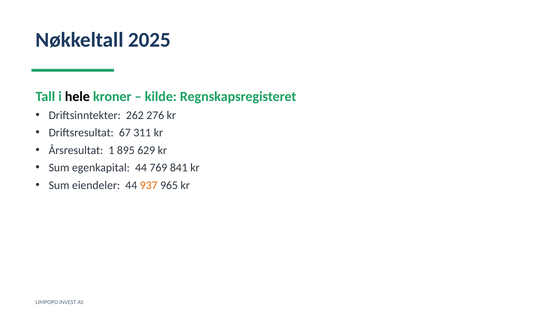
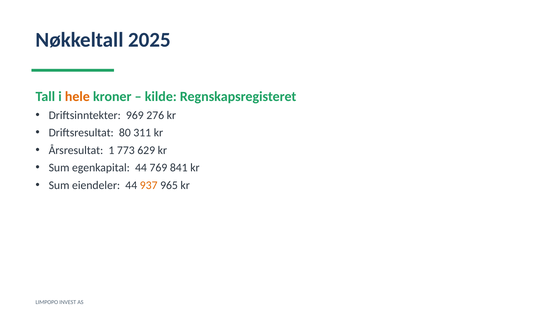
hele colour: black -> orange (77, 96)
262: 262 -> 969 (135, 115)
67: 67 -> 80 (125, 132)
895: 895 -> 773 (126, 150)
